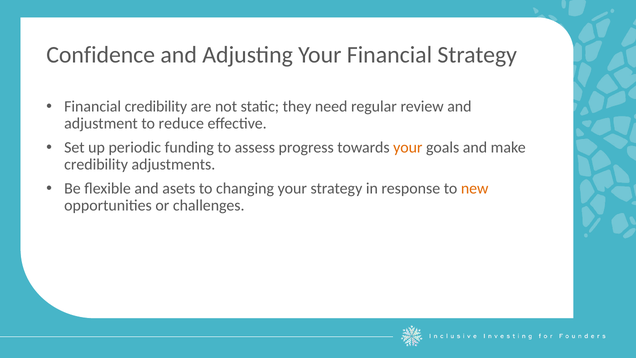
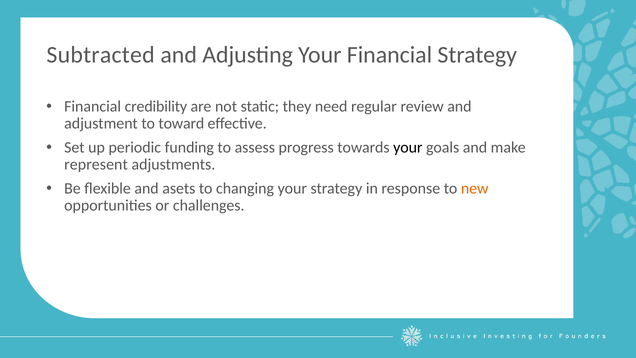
Confidence: Confidence -> Subtracted (101, 55)
reduce: reduce -> toward (181, 124)
your colour: orange -> black (408, 147)
credibility: credibility -> represent (96, 165)
